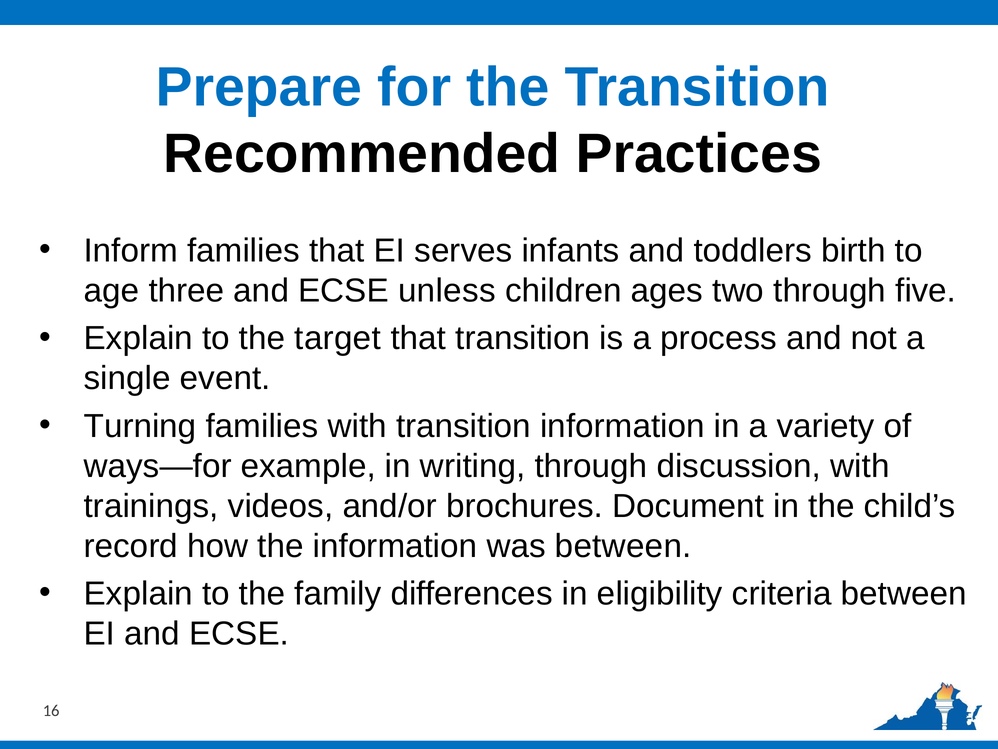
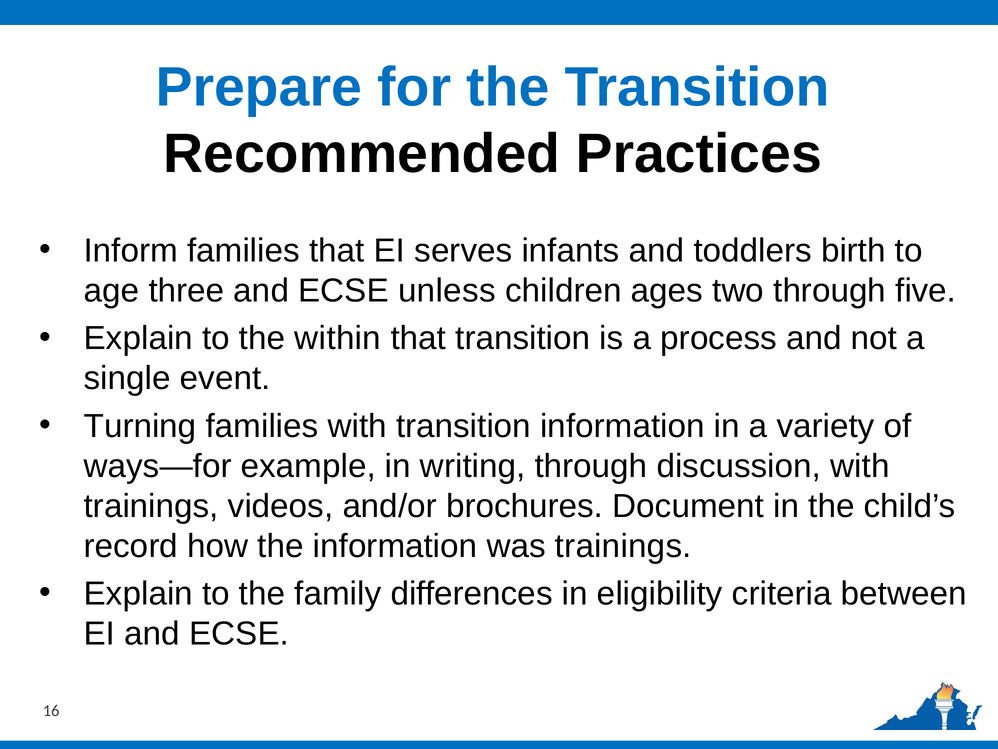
target: target -> within (338, 338)
was between: between -> trainings (623, 546)
